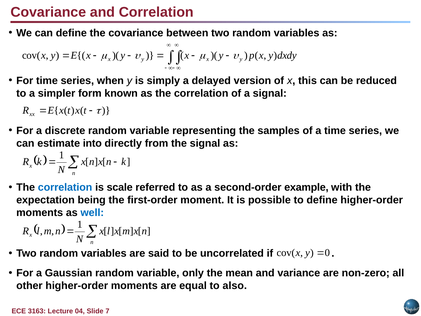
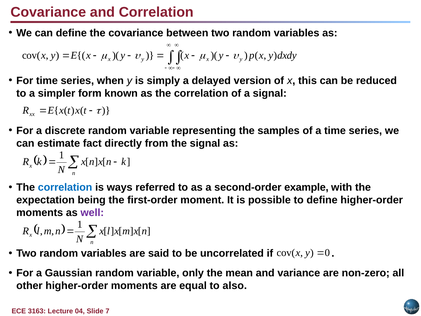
into: into -> fact (92, 143)
scale: scale -> ways (120, 187)
well colour: blue -> purple (92, 213)
